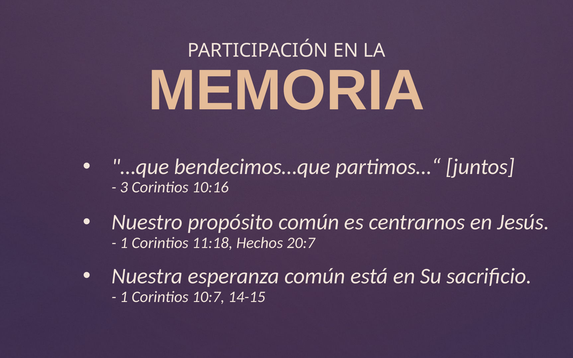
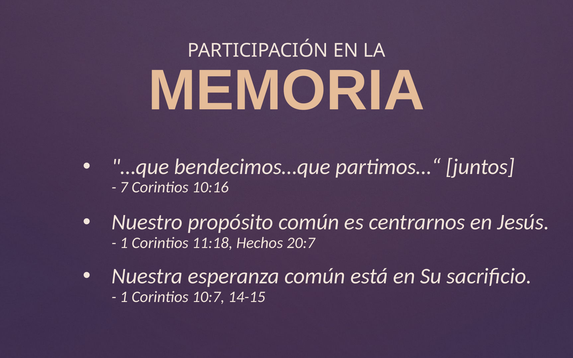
3: 3 -> 7 (124, 187)
